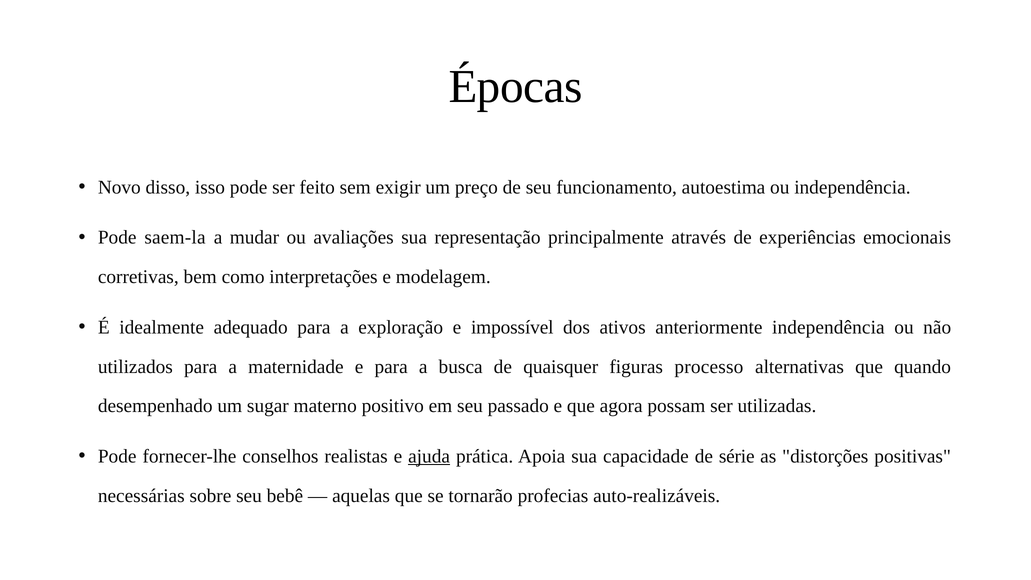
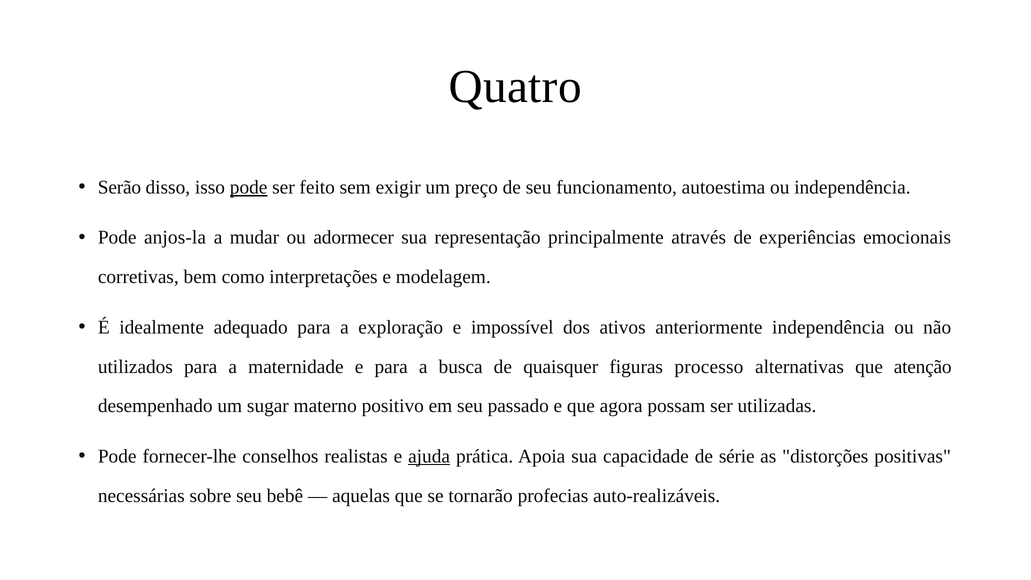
Épocas: Épocas -> Quatro (515, 87)
Novo: Novo -> Serão (119, 187)
pode underline: none -> present (249, 187)
saem-la: saem-la -> anjos-la (175, 238)
avaliações: avaliações -> adormecer (354, 238)
quando: quando -> atenção (923, 367)
